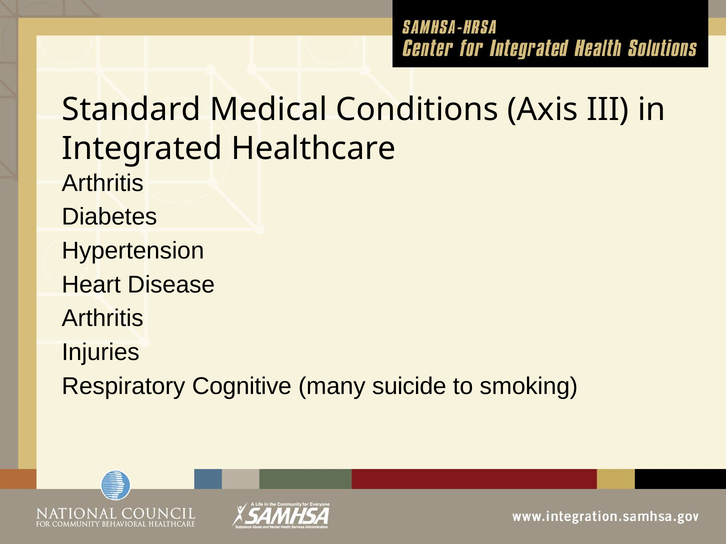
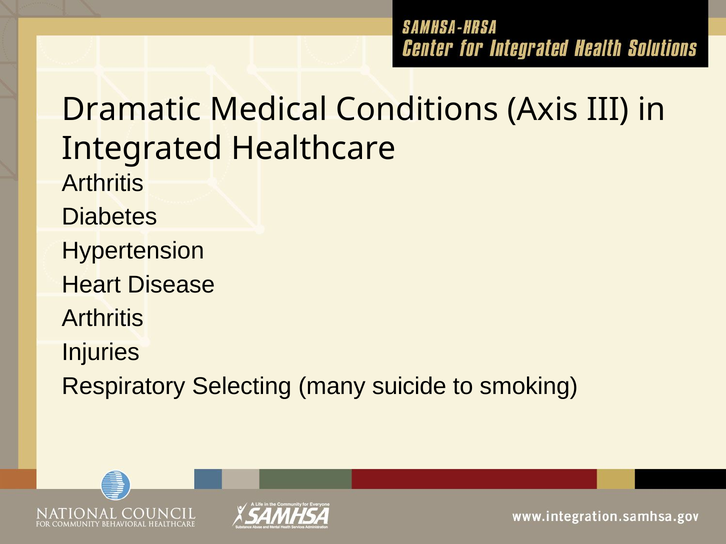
Standard: Standard -> Dramatic (132, 110)
Cognitive: Cognitive -> Selecting (242, 386)
